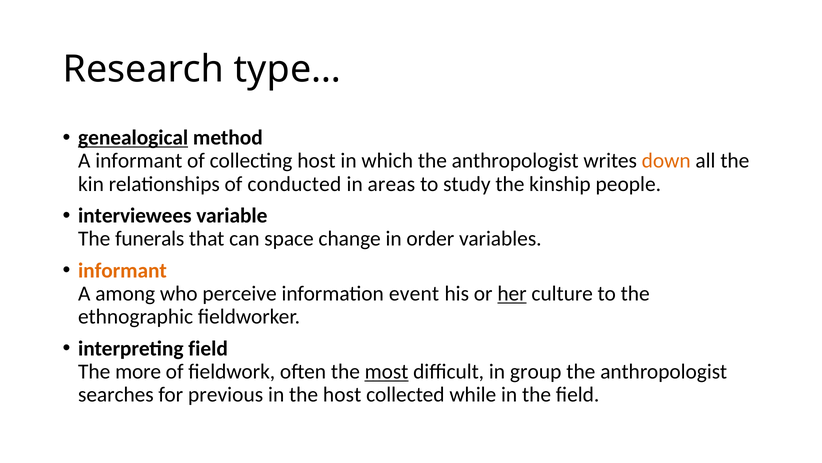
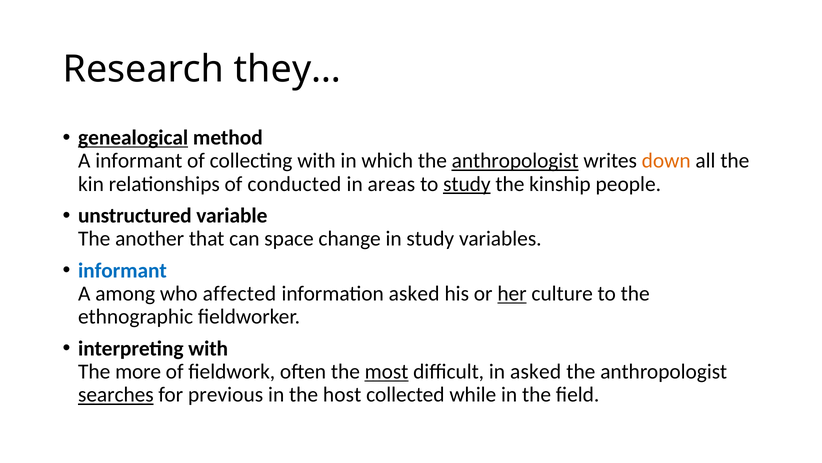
type…: type… -> they… (287, 69)
collecting host: host -> with (316, 161)
anthropologist underline: none -> present (515, 161)
study underline: none -> present (467, 184)
interviewees: interviewees -> unstructured (135, 215)
funerals: funerals -> another (150, 239)
in order: order -> study (430, 239)
informant colour: orange -> blue (122, 270)
perceive: perceive -> affected (239, 293)
information event: event -> asked (414, 293)
interpreting field: field -> with (208, 348)
in group: group -> asked (536, 371)
searches underline: none -> present (116, 394)
